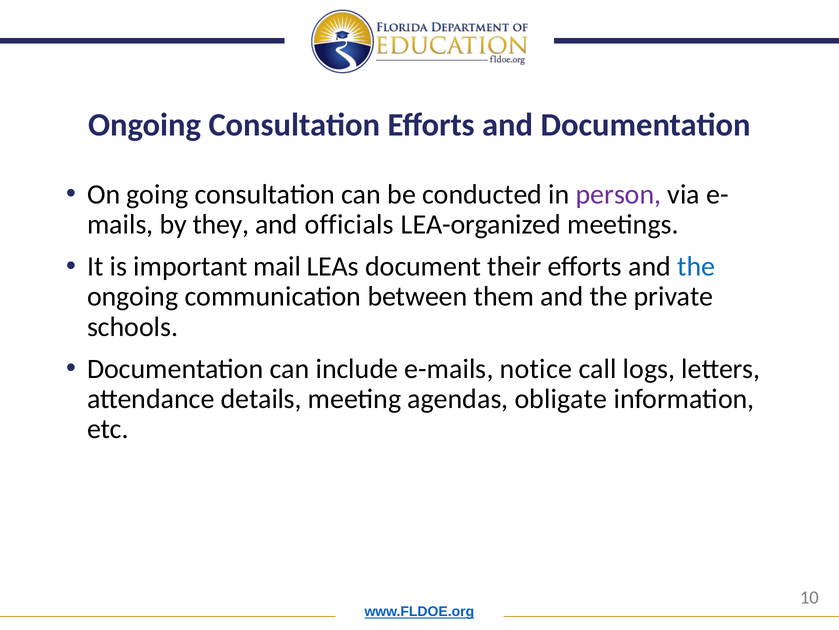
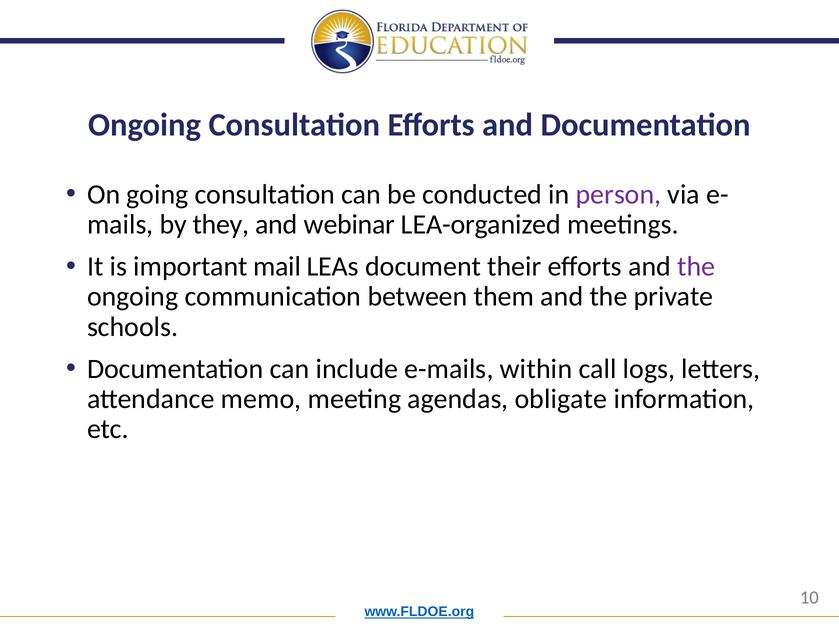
officials: officials -> webinar (350, 224)
the colour: blue -> purple (696, 266)
notice: notice -> within (536, 368)
details: details -> memo (261, 399)
